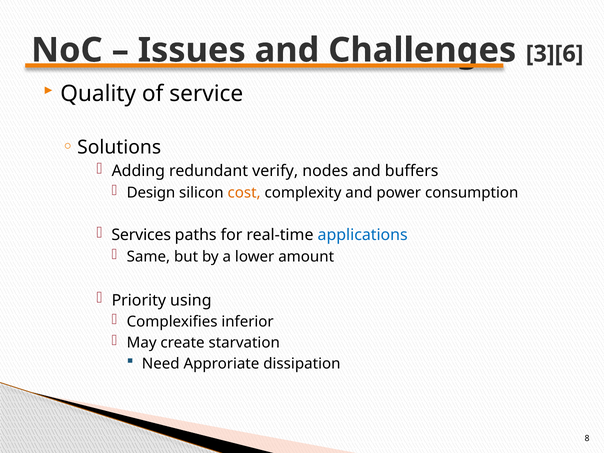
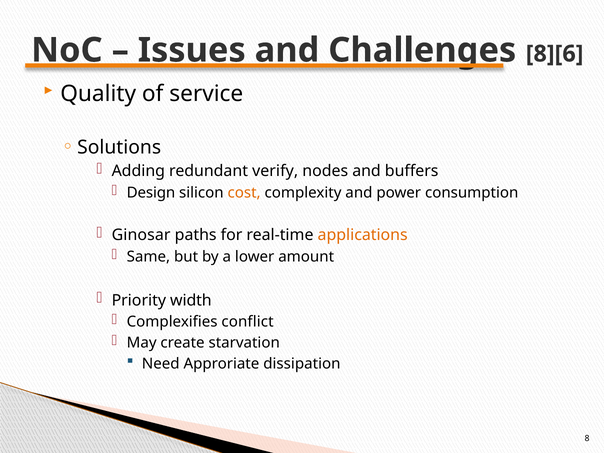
3][6: 3][6 -> 8][6 (555, 54)
Services: Services -> Ginosar (141, 235)
applications colour: blue -> orange (363, 235)
using: using -> width (191, 300)
inferior: inferior -> conflict (247, 322)
